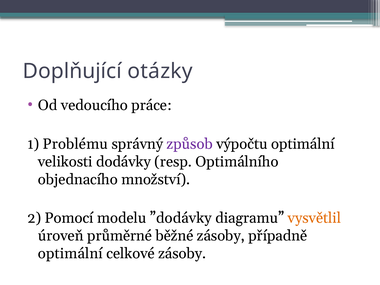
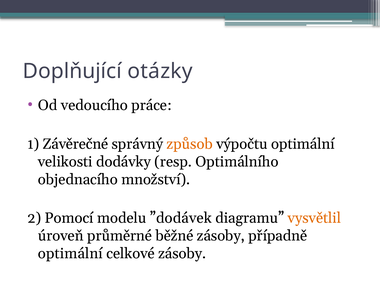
Problému: Problému -> Závěrečné (75, 144)
způsob colour: purple -> orange (190, 144)
”dodávky: ”dodávky -> ”dodávek (181, 218)
